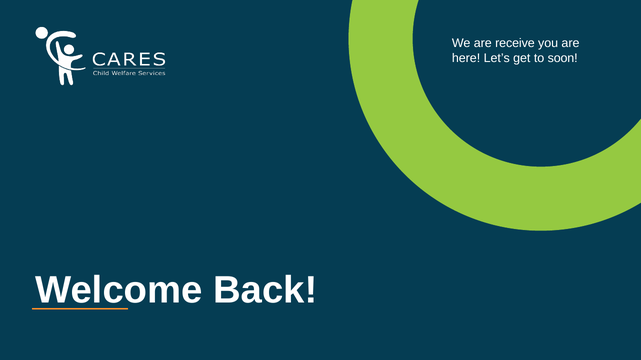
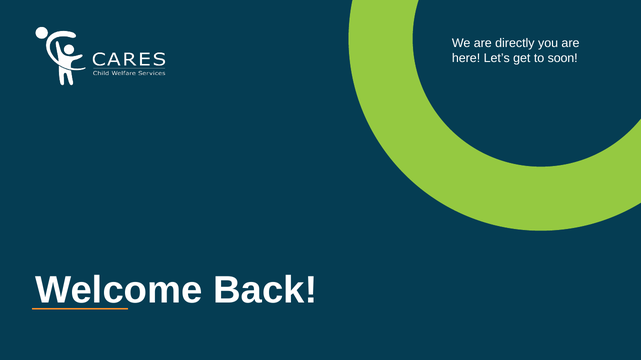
receive: receive -> directly (515, 43)
